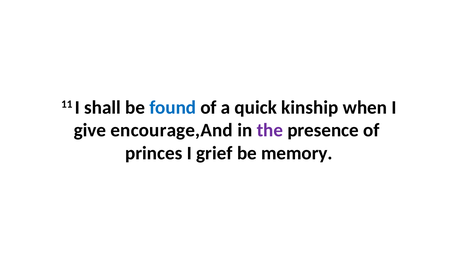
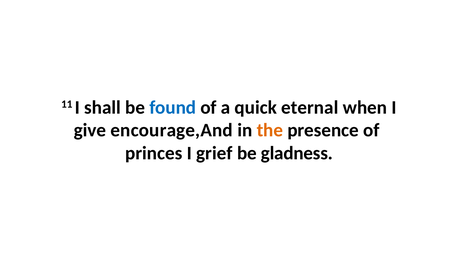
kinship: kinship -> eternal (310, 107)
the colour: purple -> orange (270, 130)
memory: memory -> gladness (297, 153)
